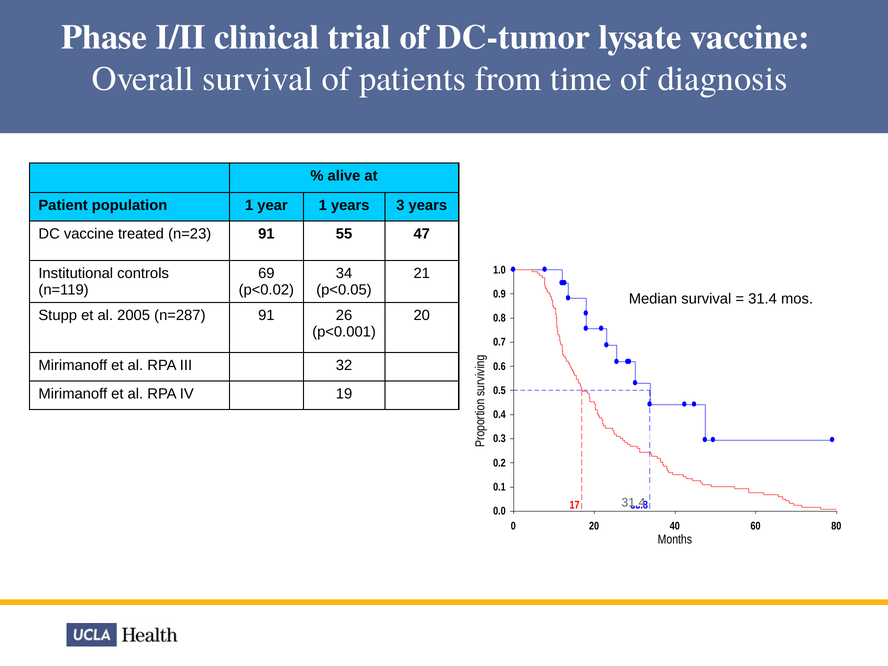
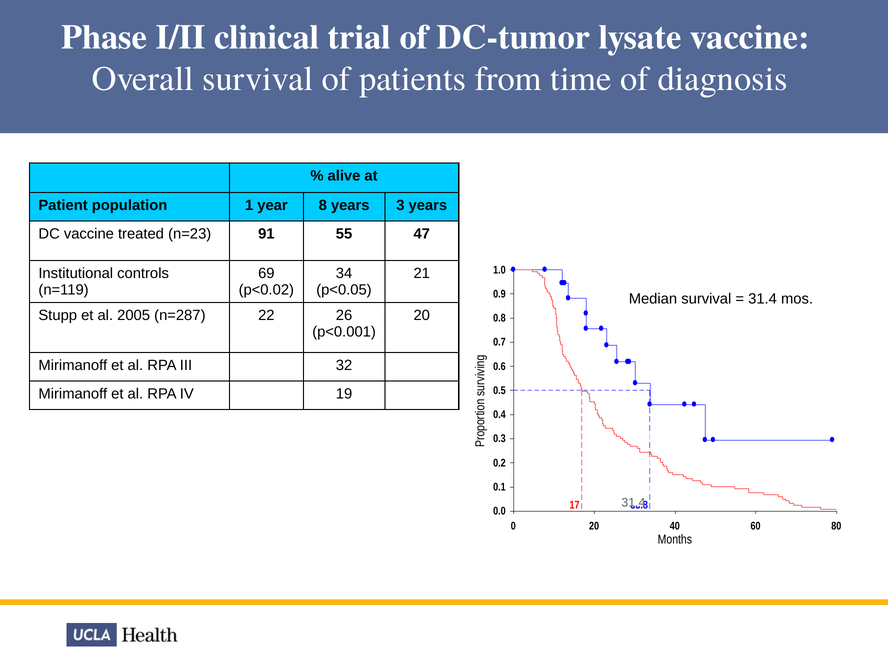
year 1: 1 -> 8 (323, 205)
n=287 91: 91 -> 22 (266, 315)
